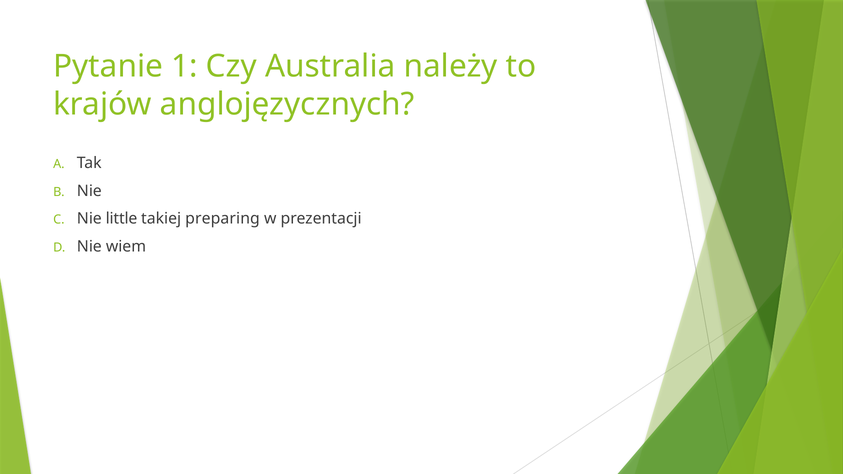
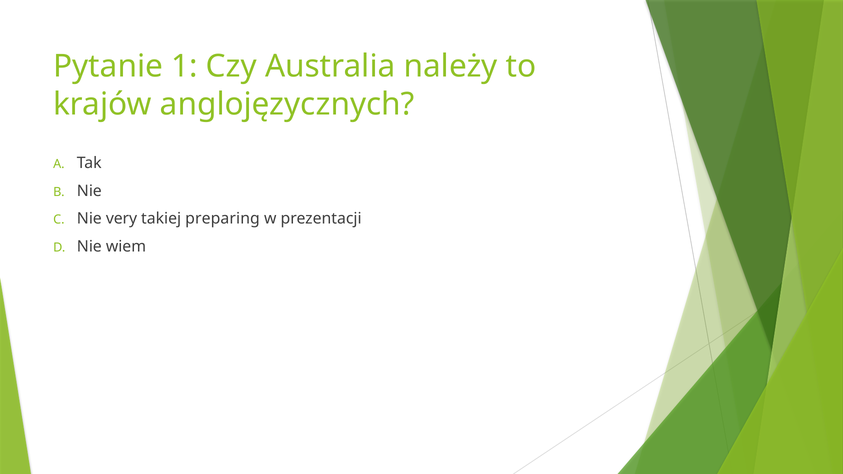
little: little -> very (122, 219)
